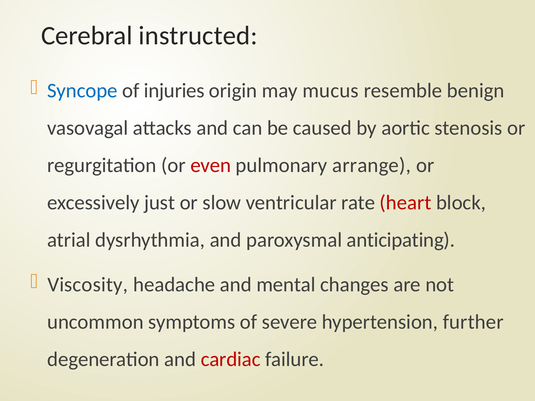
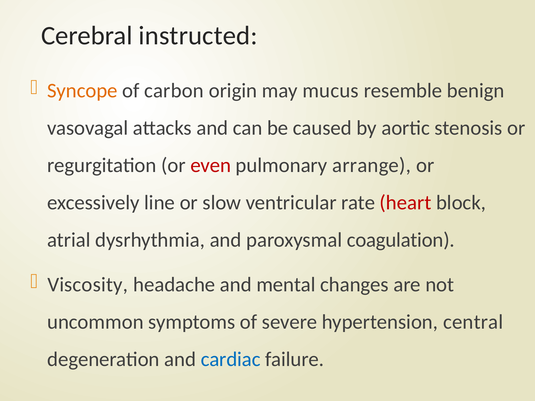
Syncope colour: blue -> orange (82, 91)
injuries: injuries -> carbon (174, 91)
just: just -> line (160, 203)
anticipating: anticipating -> coagulation (401, 240)
further: further -> central (473, 322)
cardiac colour: red -> blue (231, 360)
